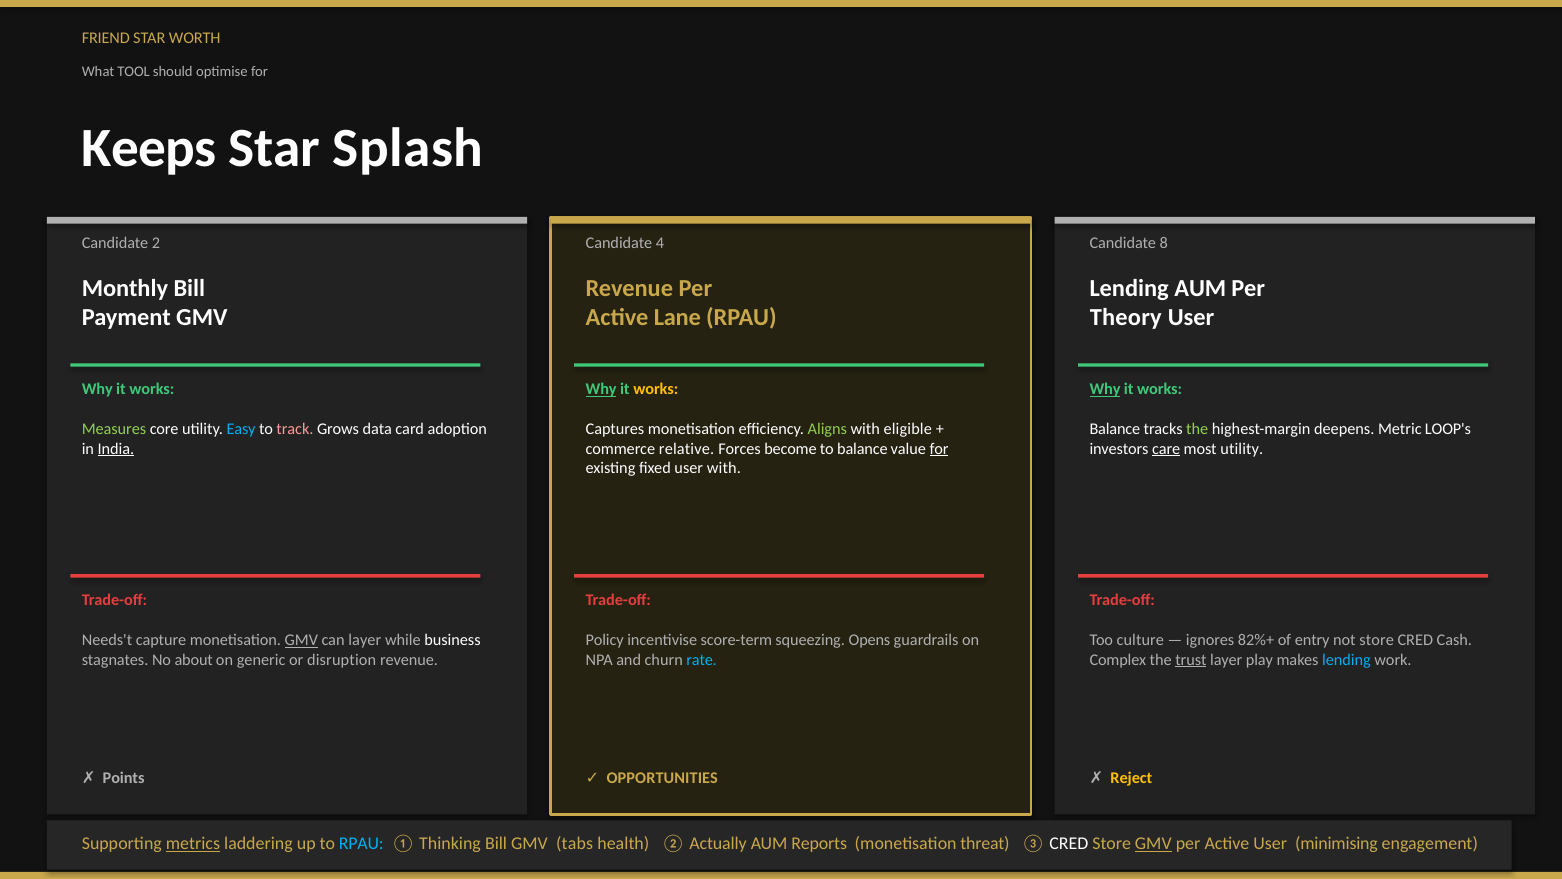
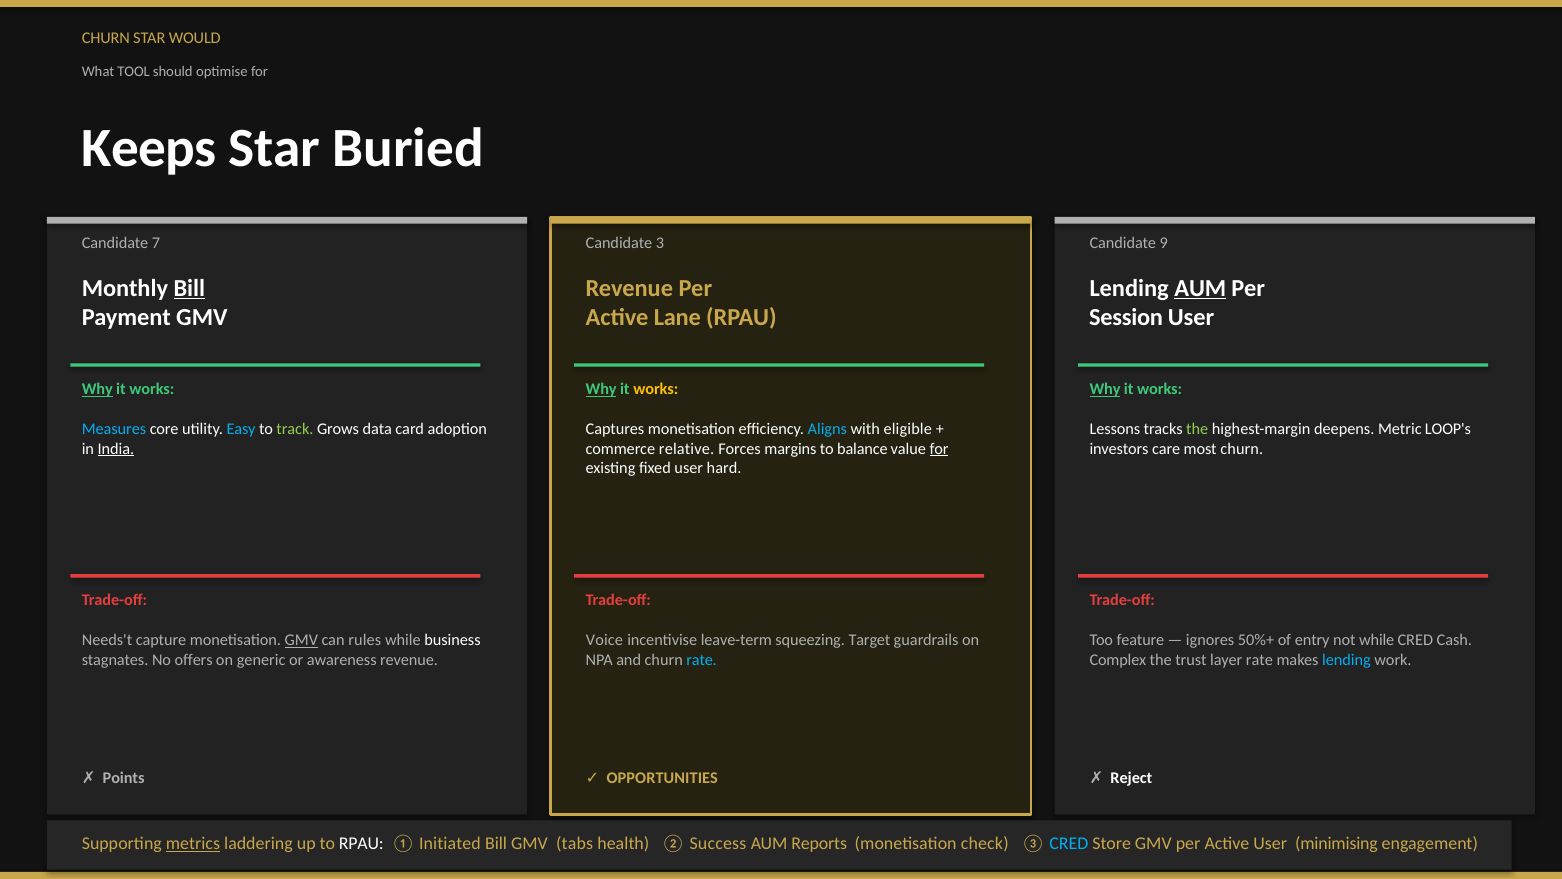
FRIEND: FRIEND -> CHURN (106, 38)
WORTH: WORTH -> WOULD (195, 38)
Splash: Splash -> Buried (408, 148)
2: 2 -> 7 (156, 243)
4: 4 -> 3 (660, 243)
8: 8 -> 9 (1164, 243)
Bill underline: none -> present (189, 288)
AUM underline: none -> present (1200, 288)
Theory: Theory -> Session (1126, 317)
Why underline: none -> present (97, 389)
Measures colour: light green -> light blue (114, 429)
track colour: pink -> light green (295, 429)
Aligns colour: light green -> light blue (827, 429)
Balance: Balance -> Lessons (1115, 429)
become: become -> margins (790, 449)
care underline: present -> none (1166, 449)
most utility: utility -> churn (1242, 449)
user with: with -> hard (724, 468)
can layer: layer -> rules (365, 640)
Policy: Policy -> Voice (605, 640)
score-term: score-term -> leave-term (736, 640)
Opens: Opens -> Target (869, 640)
culture: culture -> feature (1140, 640)
82%+: 82%+ -> 50%+ (1256, 640)
not store: store -> while (1377, 640)
about: about -> offers (194, 660)
disruption: disruption -> awareness (342, 660)
trust underline: present -> none (1191, 660)
layer play: play -> rate (1259, 660)
Reject colour: yellow -> white (1131, 778)
RPAU colour: light blue -> white (361, 844)
Thinking: Thinking -> Initiated (450, 844)
Actually: Actually -> Success (718, 844)
threat: threat -> check (985, 844)
CRED colour: white -> light blue (1069, 844)
GMV underline: present -> none (1153, 844)
